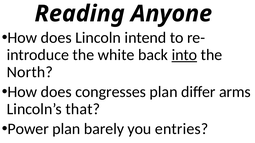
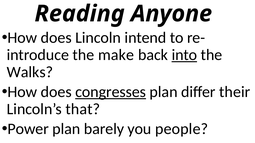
white: white -> make (116, 55)
North: North -> Walks (30, 72)
congresses underline: none -> present (111, 92)
arms: arms -> their (235, 92)
entries: entries -> people (182, 129)
